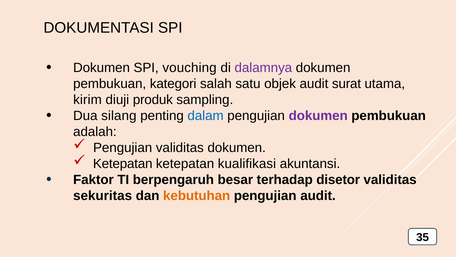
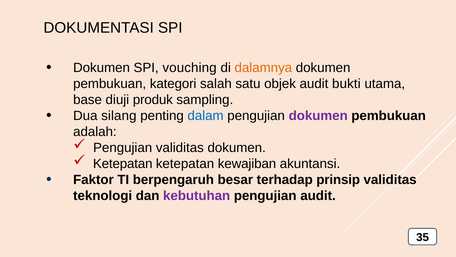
dalamnya colour: purple -> orange (263, 68)
surat: surat -> bukti (346, 84)
kirim: kirim -> base (88, 100)
kualifikasi: kualifikasi -> kewajiban (247, 164)
disetor: disetor -> prinsip (338, 180)
sekuritas: sekuritas -> teknologi (103, 196)
kebutuhan colour: orange -> purple (197, 196)
